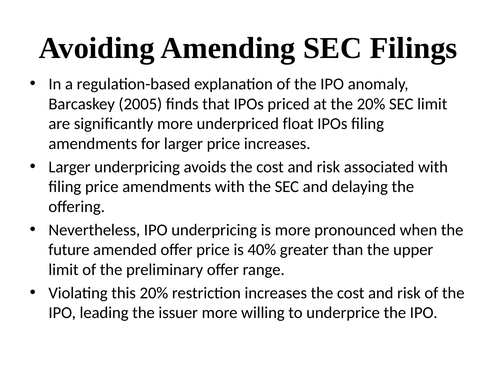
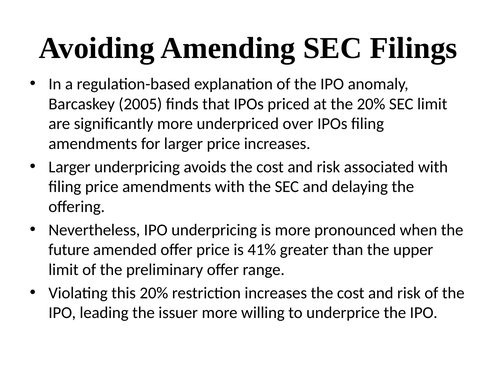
float: float -> over (298, 124)
40%: 40% -> 41% (262, 250)
